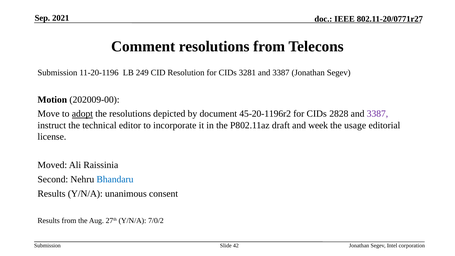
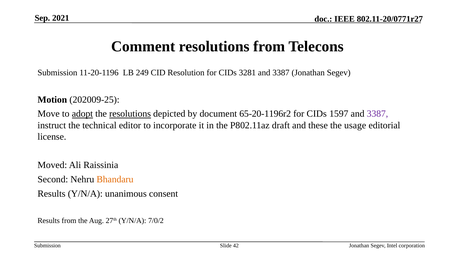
202009-00: 202009-00 -> 202009-25 (94, 100)
resolutions underline: none -> present (130, 114)
45-20-1196r2: 45-20-1196r2 -> 65-20-1196r2 (265, 114)
2828: 2828 -> 1597 (339, 114)
week: week -> these (318, 125)
Bhandaru colour: blue -> orange (115, 179)
